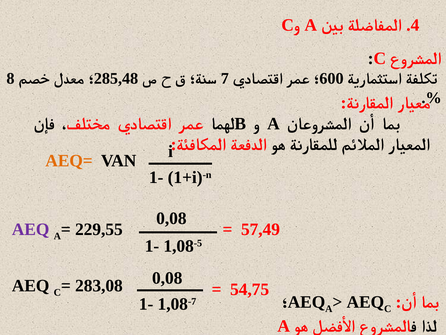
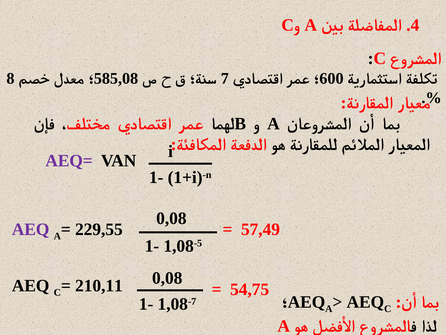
285,48: 285,48 -> 585,08 (116, 78)
AEQ= colour: orange -> purple (69, 160)
283,08: 283,08 -> 210,11 (99, 285)
